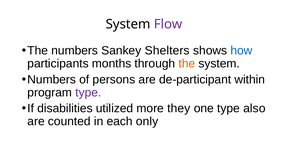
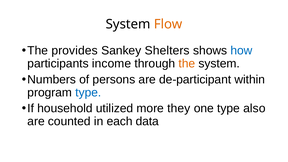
Flow colour: purple -> orange (168, 24)
The numbers: numbers -> provides (75, 51)
months: months -> income (112, 64)
type colour: purple -> blue (88, 92)
disabilities: disabilities -> household (65, 108)
only: only -> data (147, 121)
